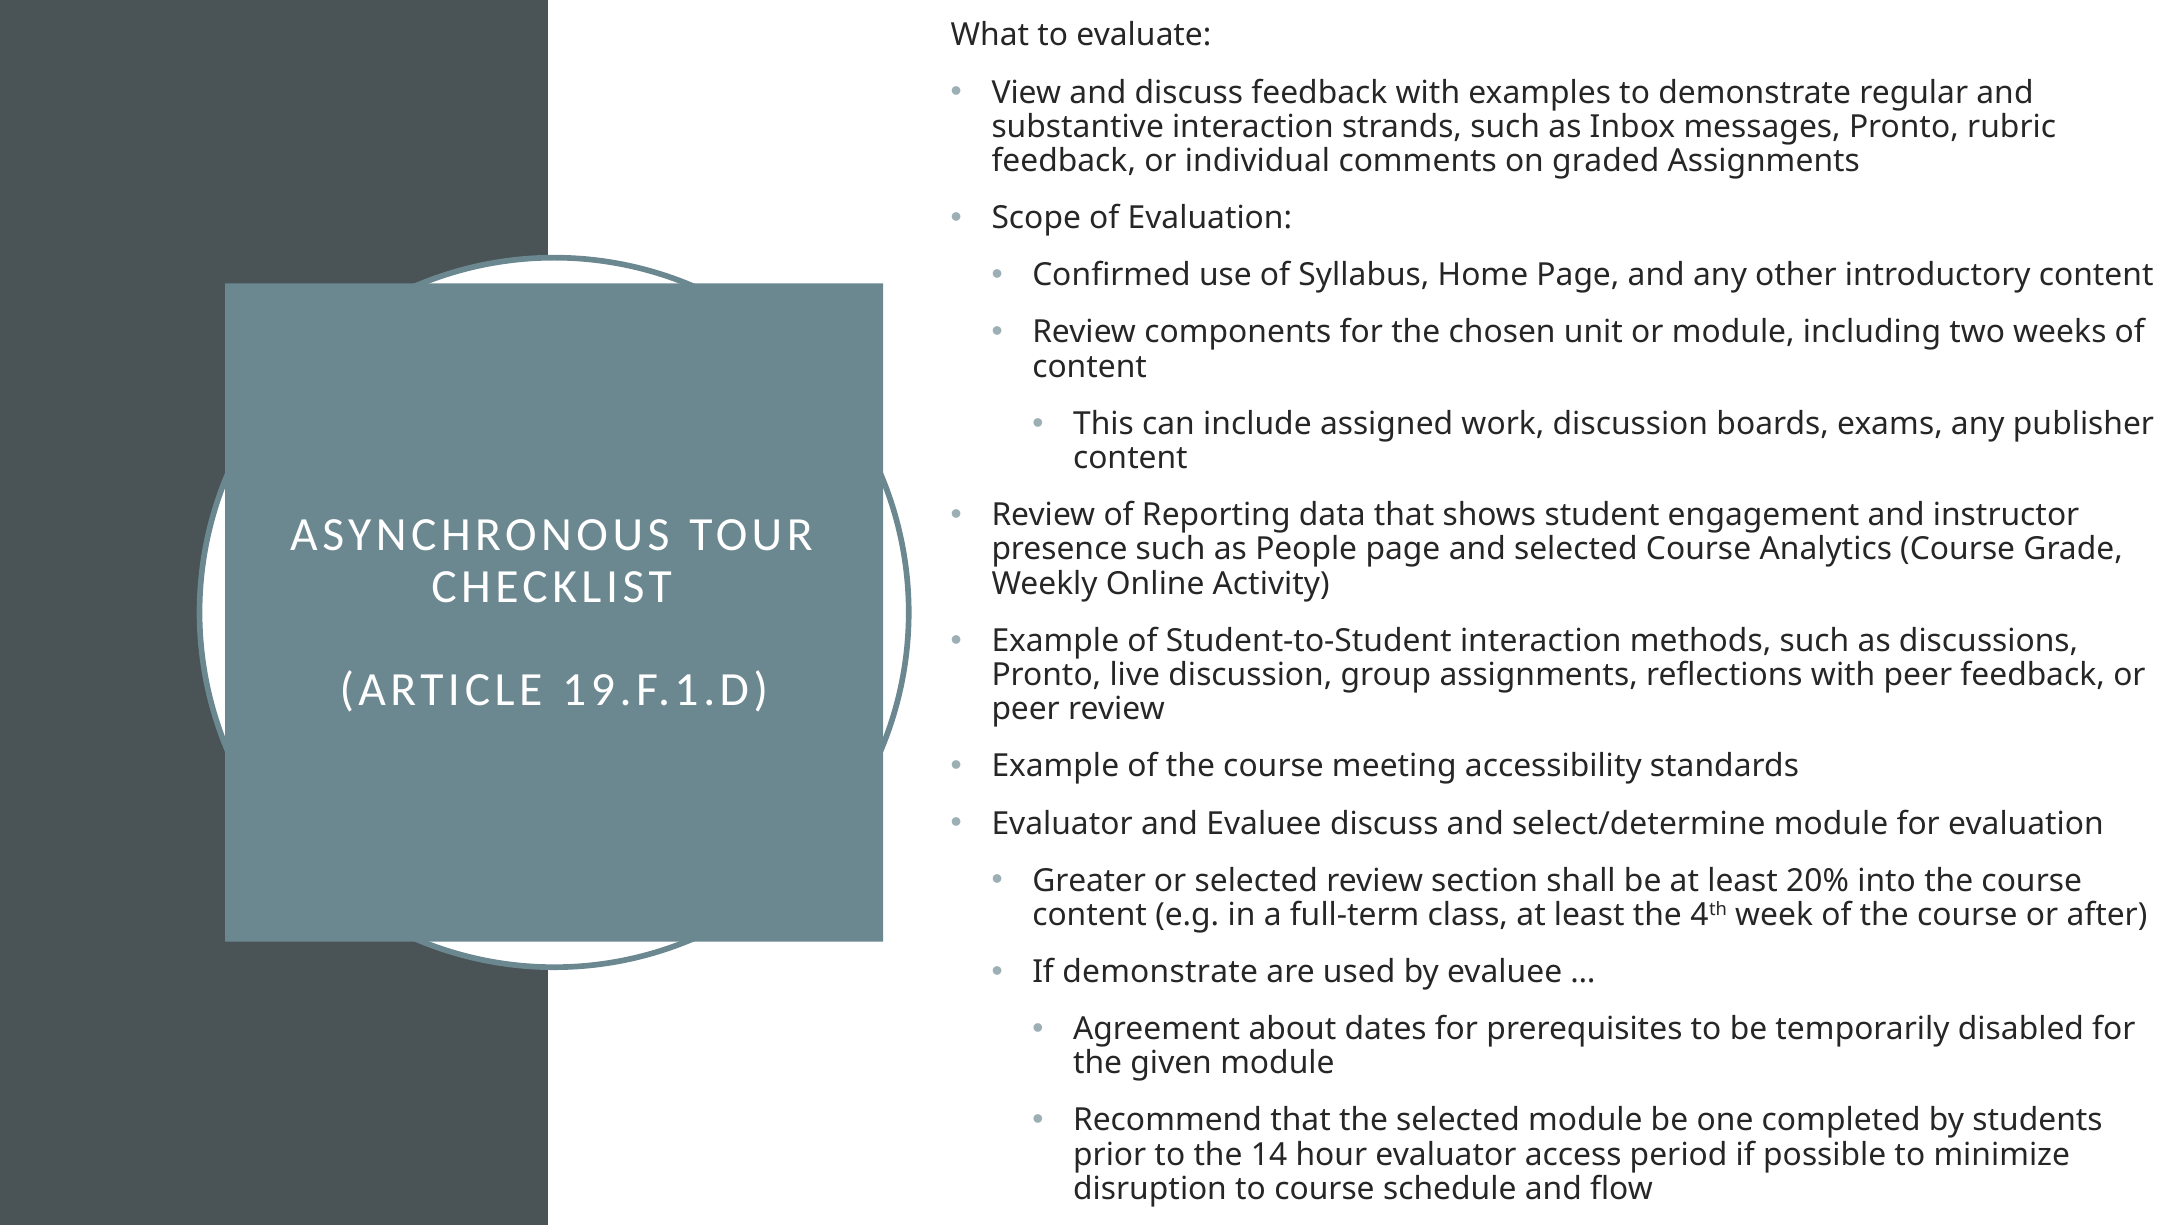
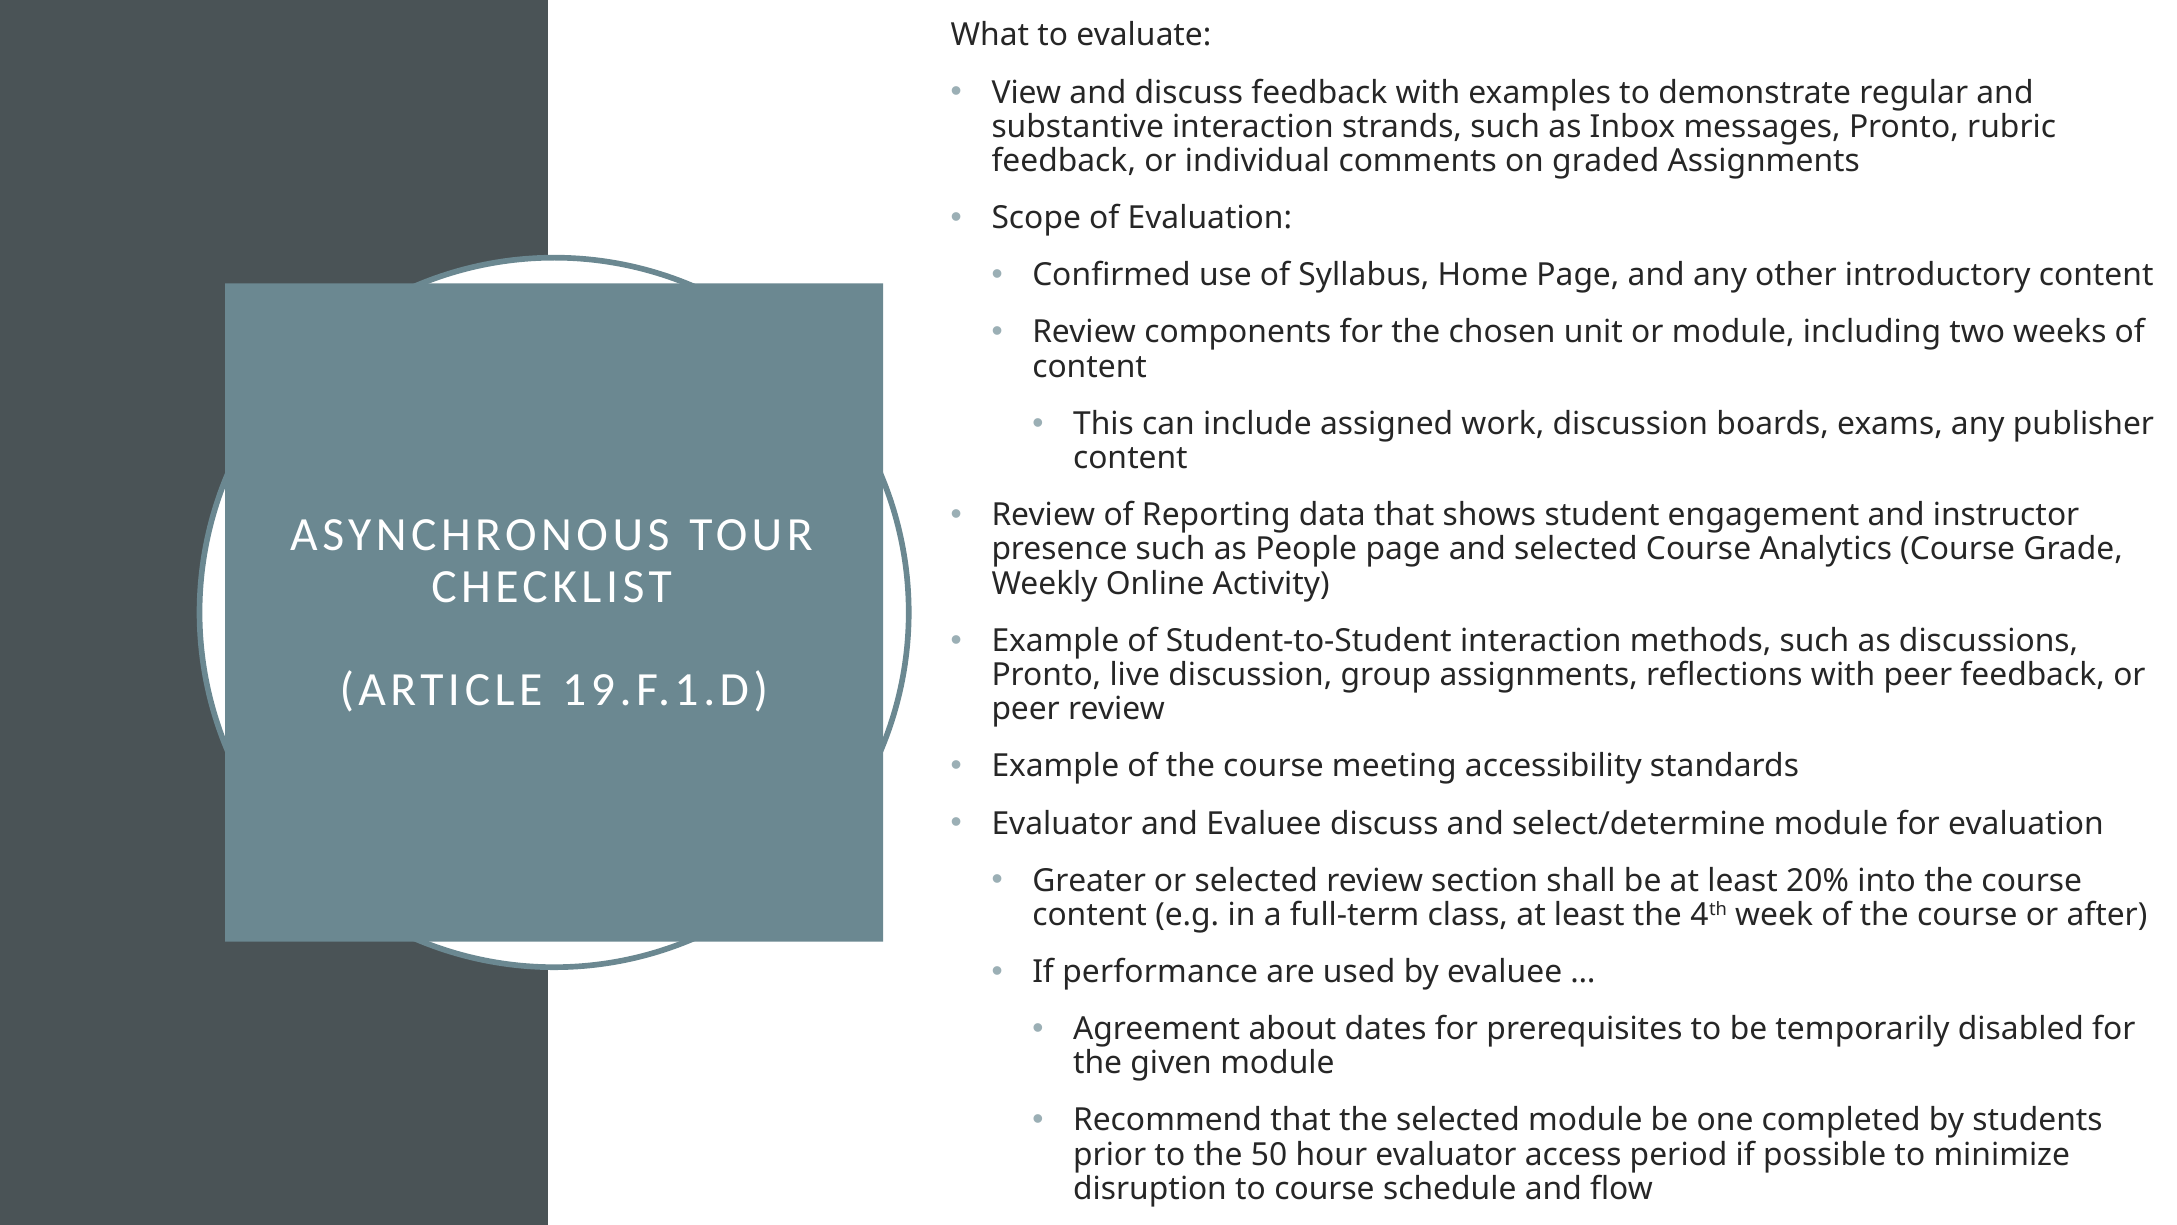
If demonstrate: demonstrate -> performance (1160, 972)
14: 14 -> 50 (1269, 1154)
